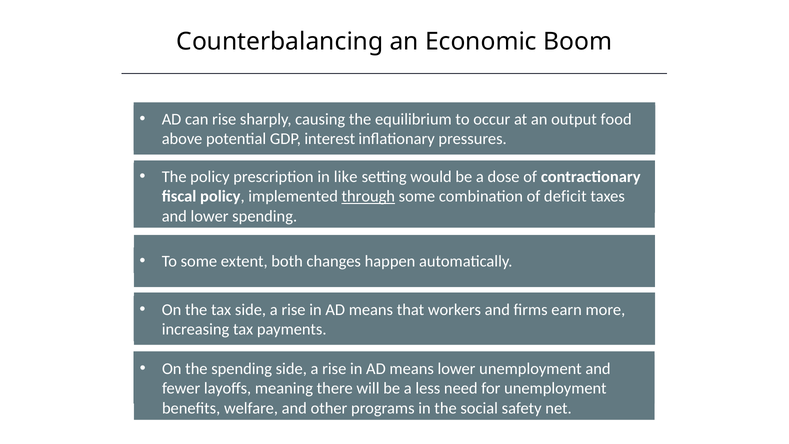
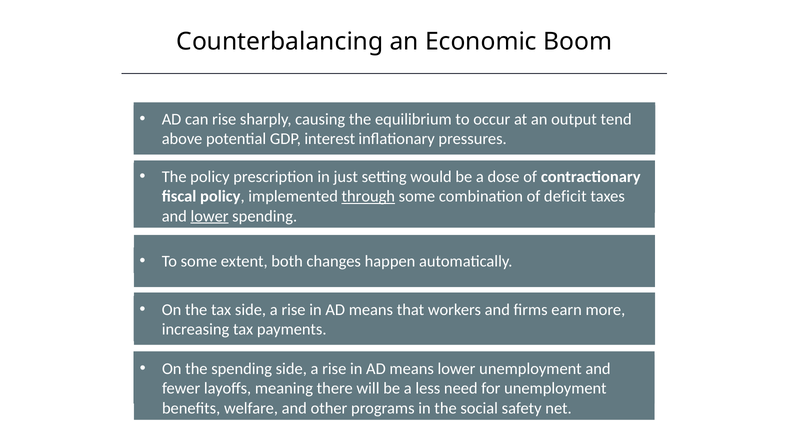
food: food -> tend (616, 119)
like: like -> just (346, 177)
lower underline: none -> present (210, 216)
